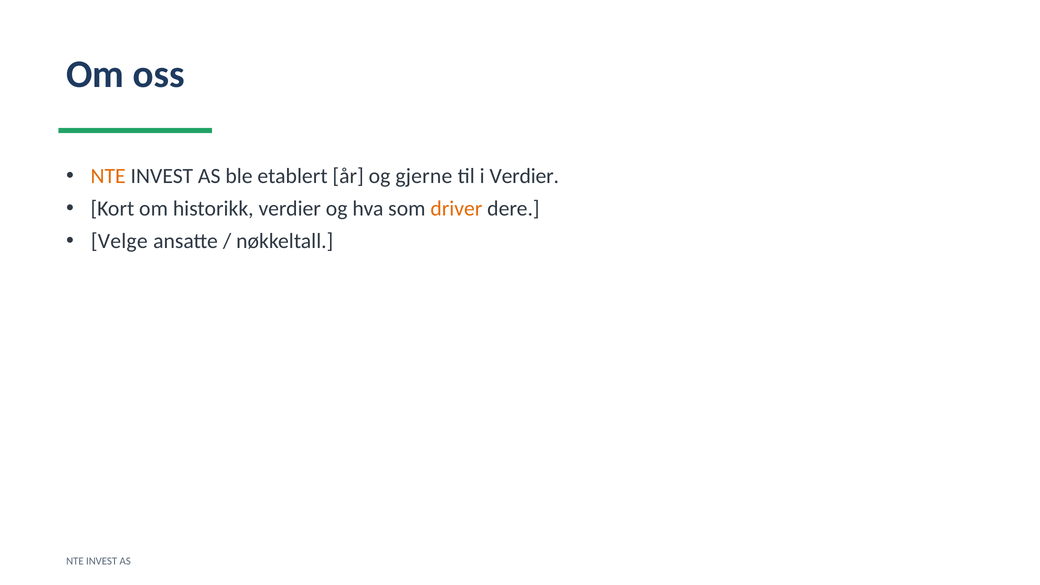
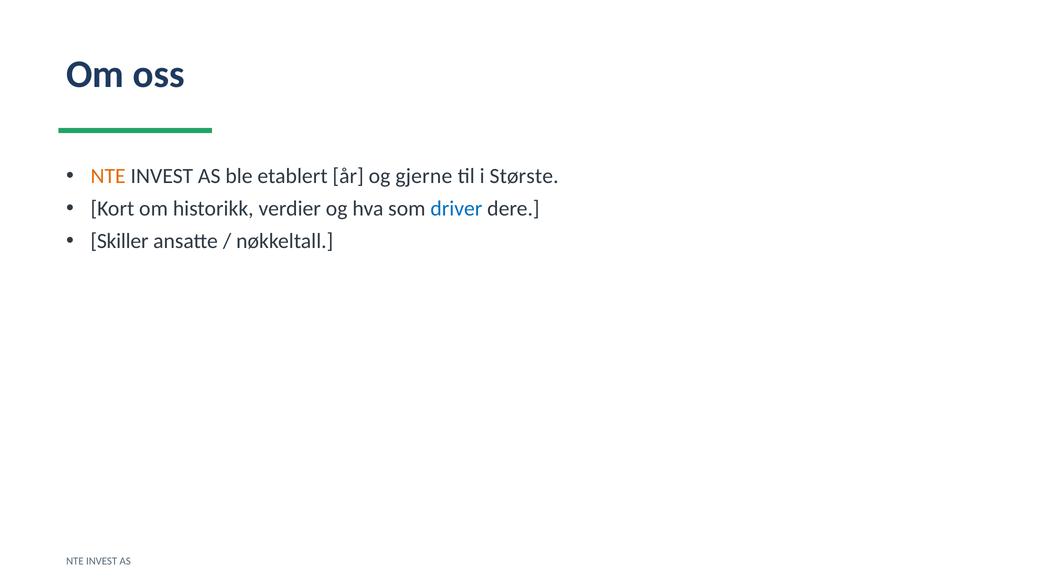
i Verdier: Verdier -> Største (524, 176)
driver colour: orange -> blue (456, 209)
Velge: Velge -> Skiller (120, 241)
